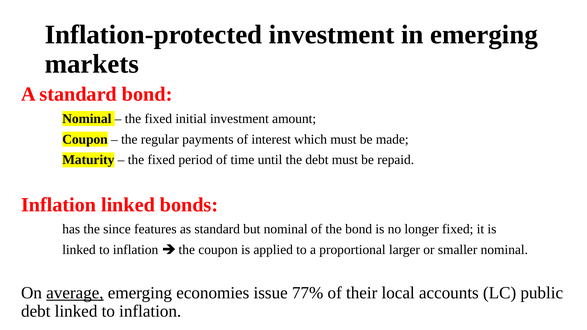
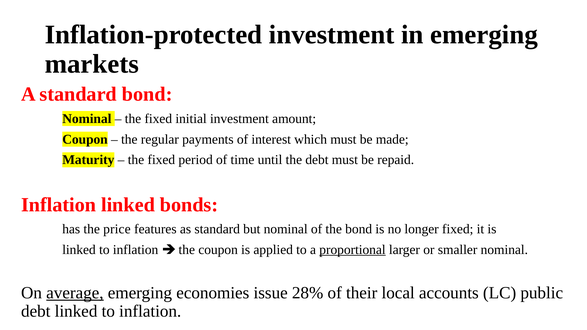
since: since -> price (117, 229)
proportional underline: none -> present (352, 250)
77%: 77% -> 28% (308, 293)
